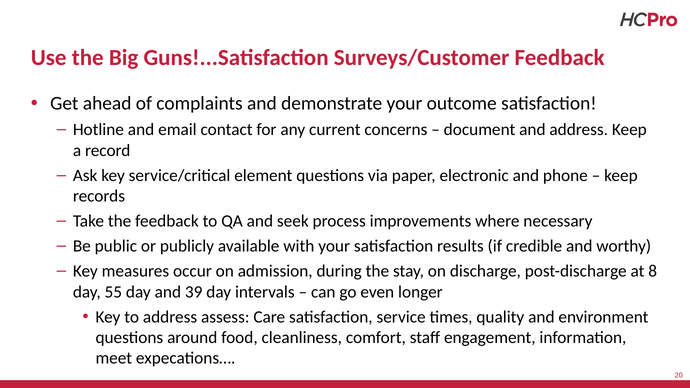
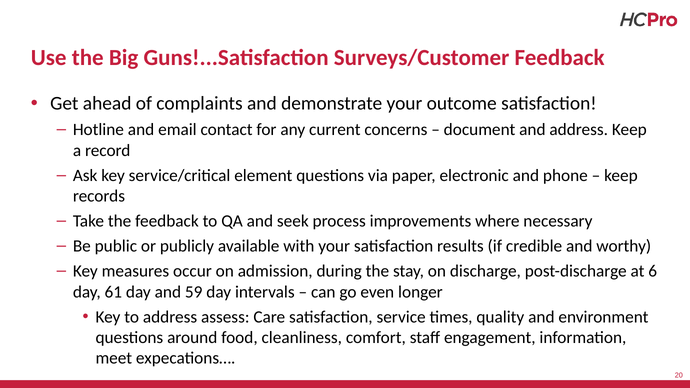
8: 8 -> 6 (653, 271)
55: 55 -> 61 (113, 292)
39: 39 -> 59 (194, 292)
